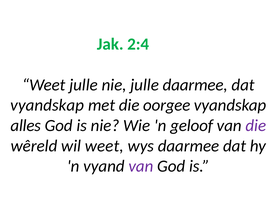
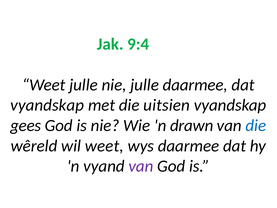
2:4: 2:4 -> 9:4 (138, 44)
oorgee: oorgee -> uitsien (167, 105)
alles: alles -> gees (26, 125)
geloof: geloof -> drawn (192, 125)
die colour: purple -> blue (256, 125)
